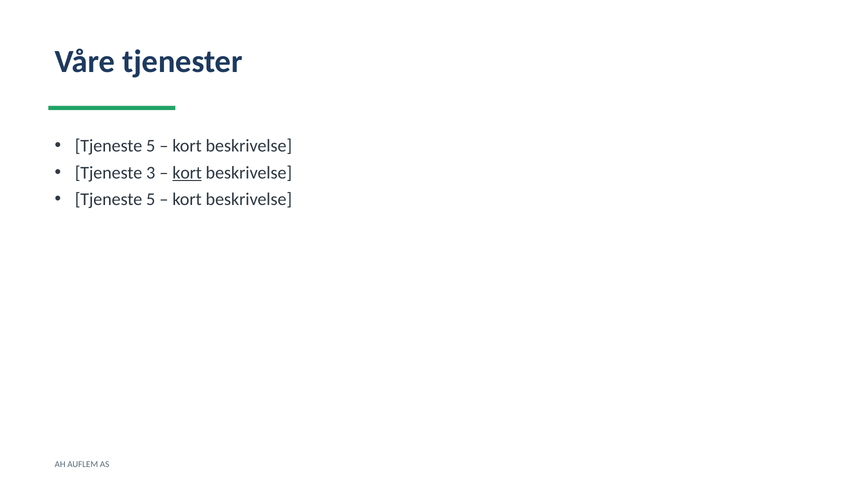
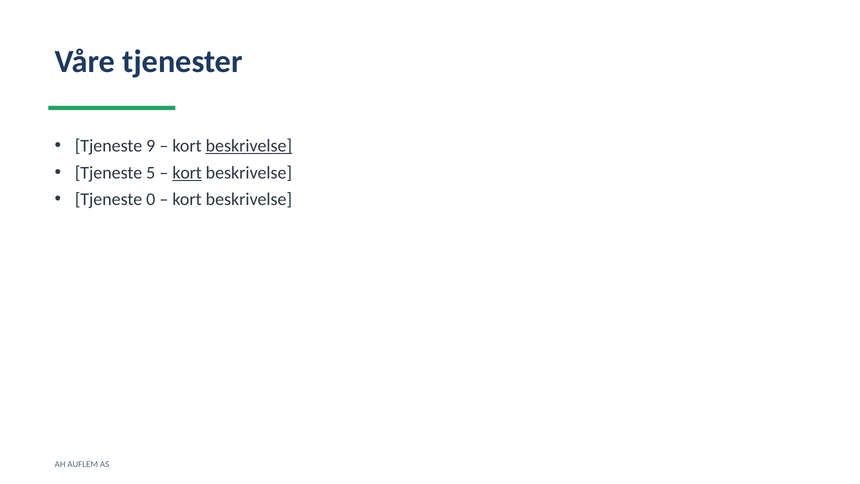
5: 5 -> 9 (151, 146)
beskrivelse underline: none -> present (249, 146)
3: 3 -> 5 (151, 173)
5: 5 -> 0 (151, 199)
